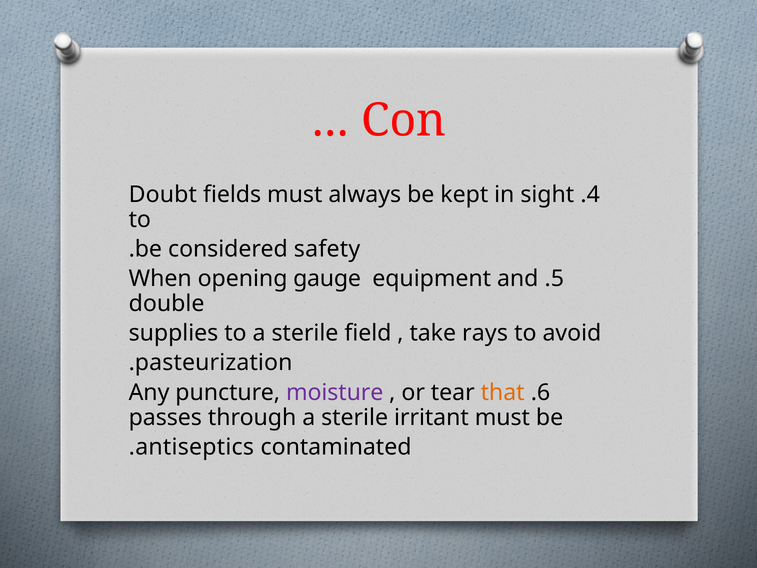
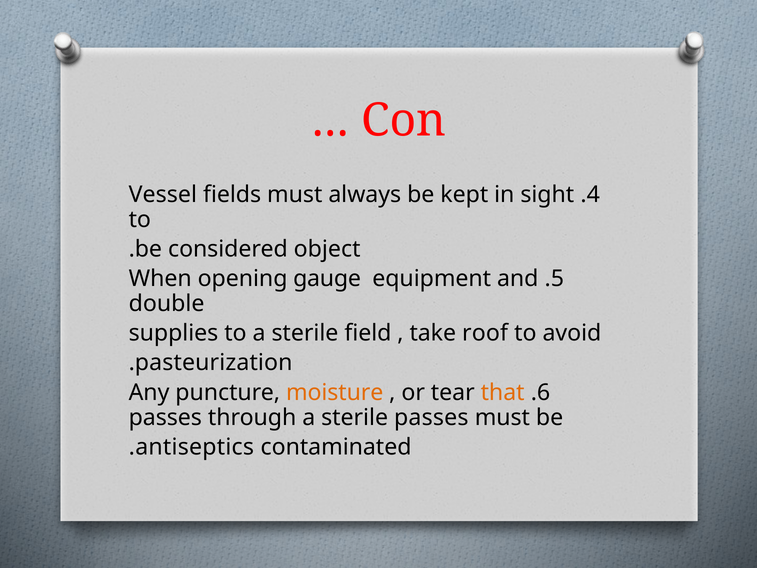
Doubt: Doubt -> Vessel (163, 195)
safety: safety -> object (327, 249)
rays: rays -> roof (485, 333)
moisture colour: purple -> orange (335, 392)
sterile irritant: irritant -> passes (431, 417)
